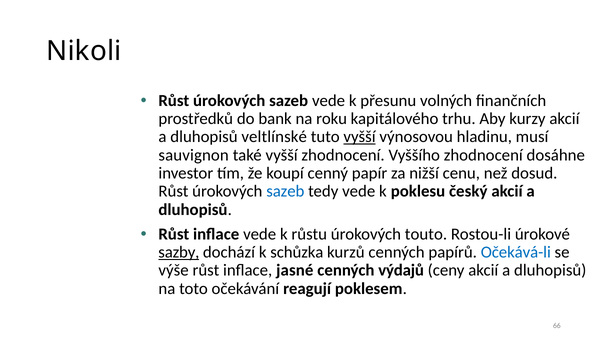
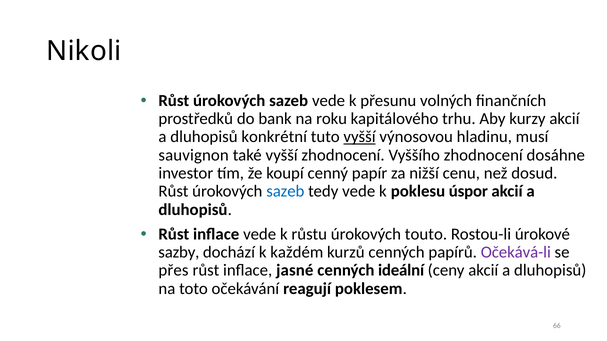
veltlínské: veltlínské -> konkrétní (274, 137)
český: český -> úspor (468, 192)
sazby underline: present -> none (179, 253)
schůzka: schůzka -> každém (297, 253)
Očekává-li colour: blue -> purple (516, 253)
výše: výše -> přes (174, 271)
výdajů: výdajů -> ideální (401, 271)
